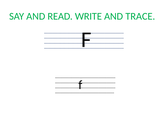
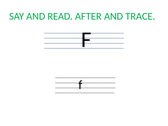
WRITE: WRITE -> AFTER (88, 16)
